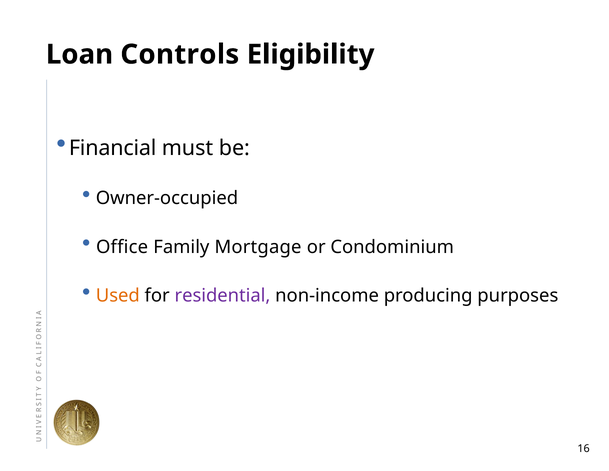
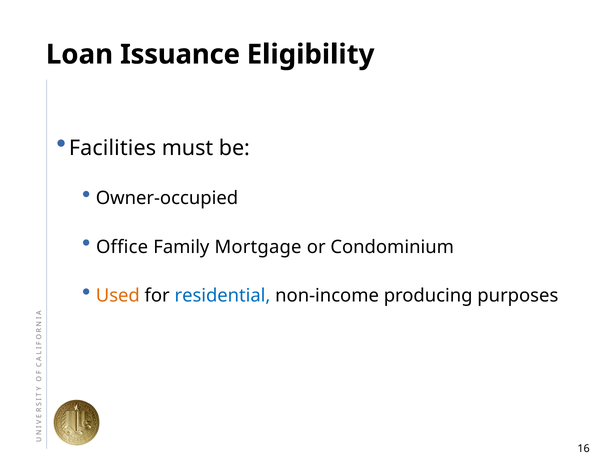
Controls: Controls -> Issuance (180, 54)
Financial: Financial -> Facilities (112, 148)
residential colour: purple -> blue (222, 296)
